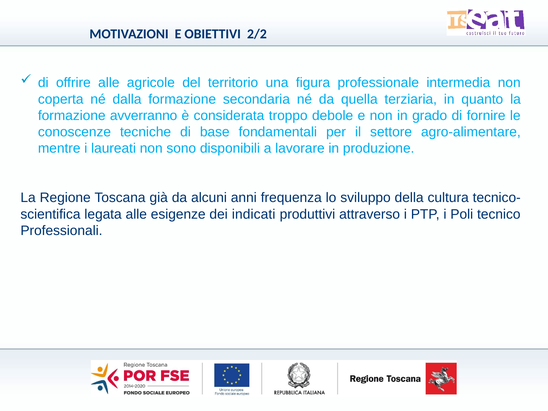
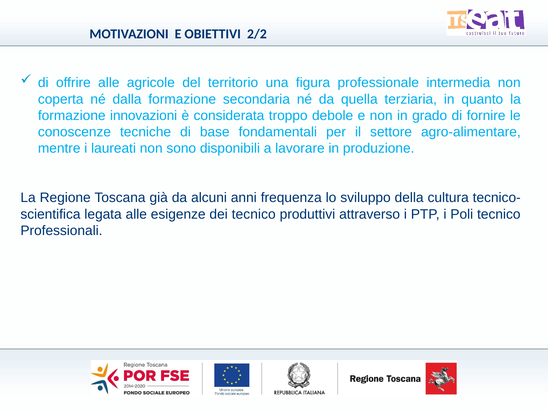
avverranno: avverranno -> innovazioni (144, 116)
dei indicati: indicati -> tecnico (254, 214)
